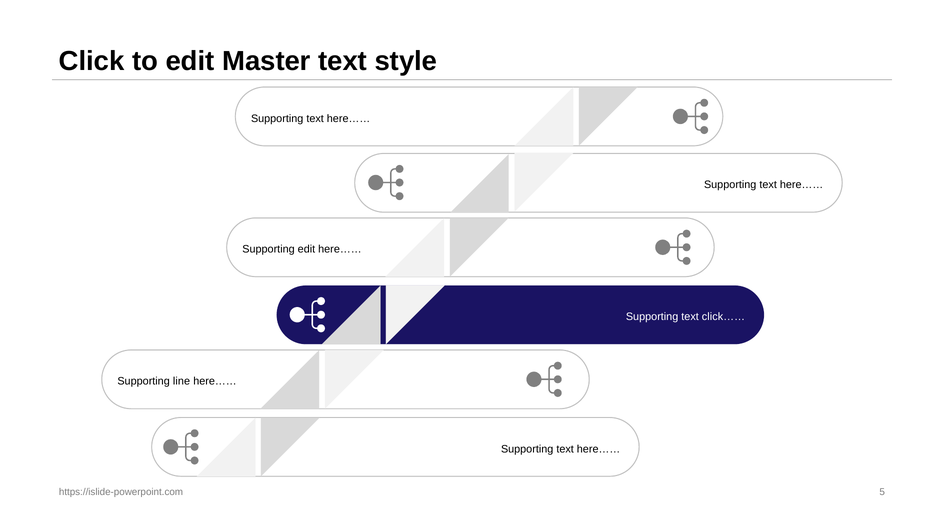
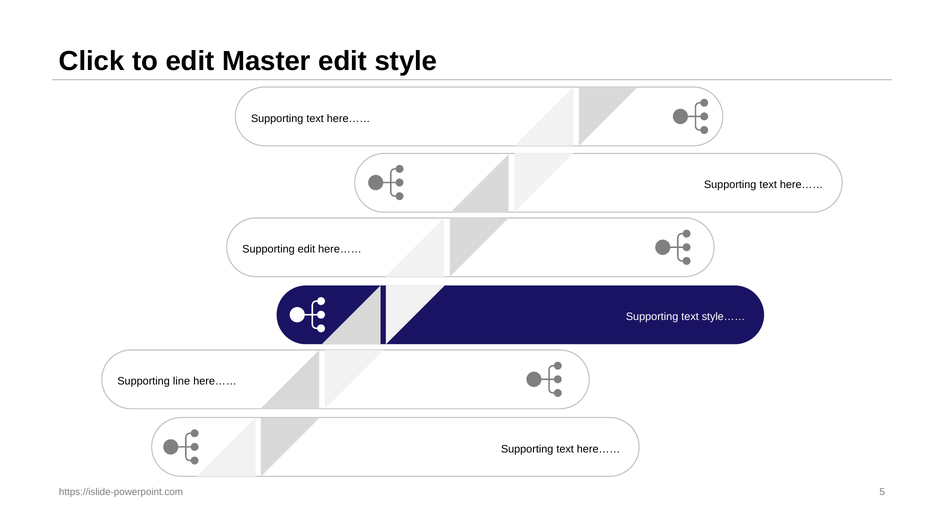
Master text: text -> edit (343, 61)
click……: click…… -> style…… (723, 317)
